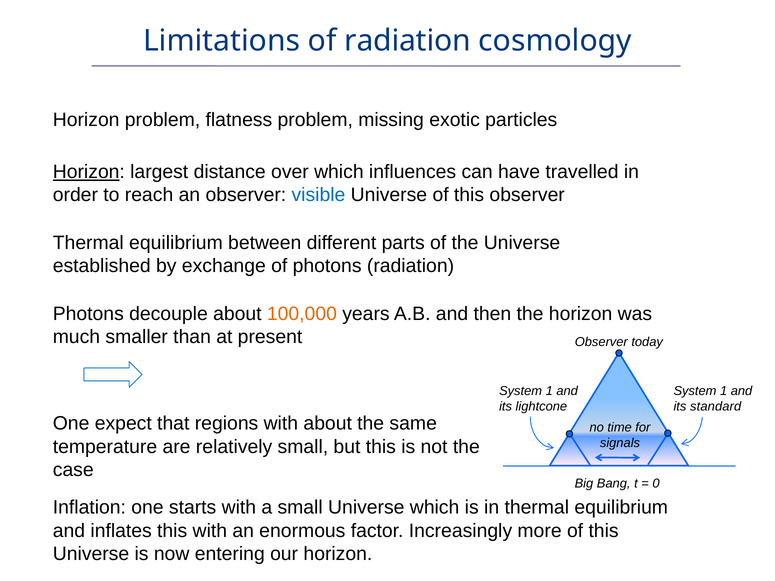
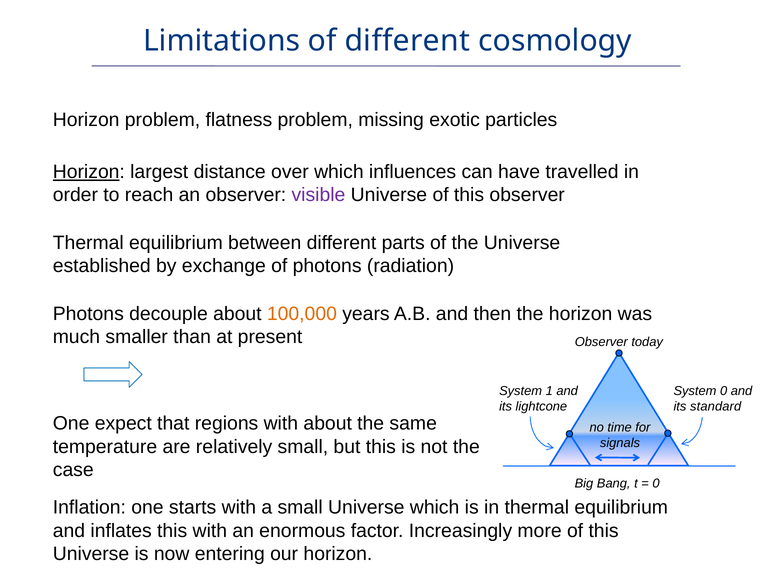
of radiation: radiation -> different (407, 41)
visible colour: blue -> purple (318, 195)
1: 1 -> 0 (724, 391)
